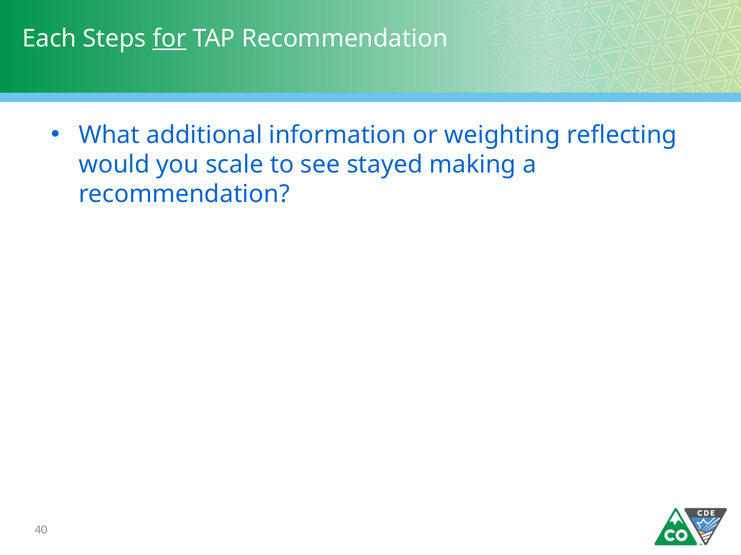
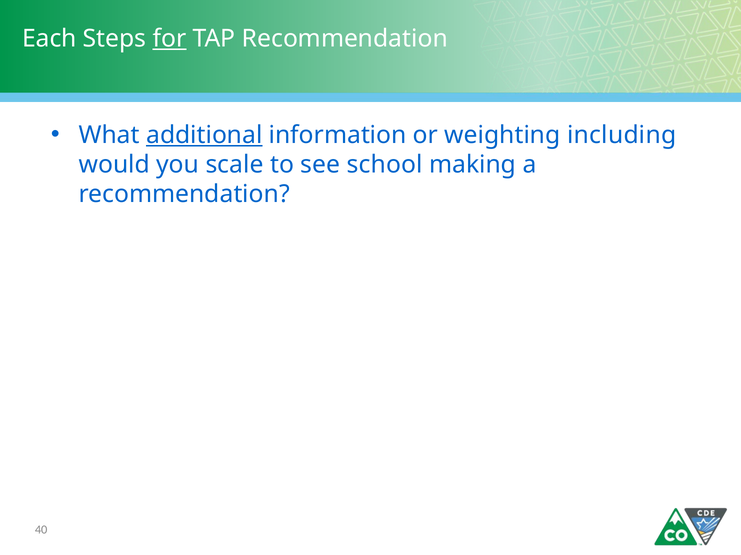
additional underline: none -> present (204, 135)
reflecting: reflecting -> including (622, 135)
stayed: stayed -> school (385, 165)
